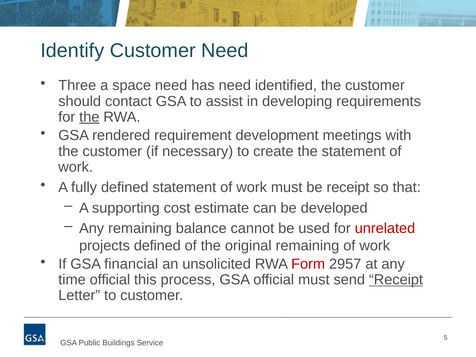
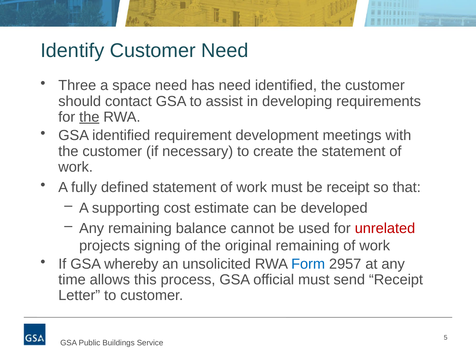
GSA rendered: rendered -> identified (121, 136)
projects defined: defined -> signing (157, 246)
financial: financial -> whereby (131, 264)
Form colour: red -> blue (308, 264)
time official: official -> allows (110, 280)
Receipt underline: present -> none (396, 280)
